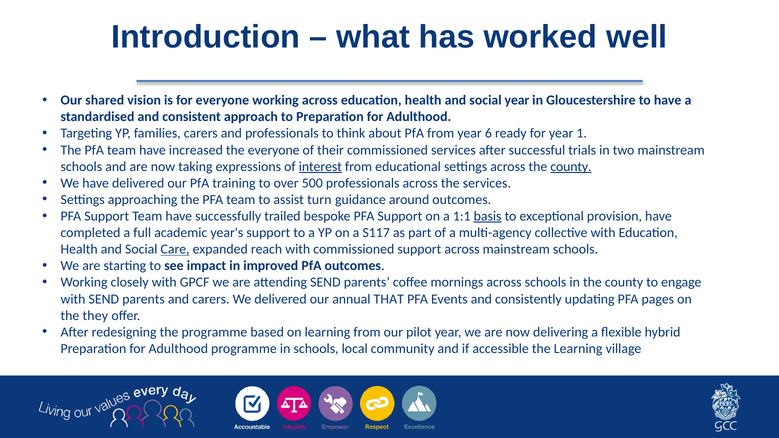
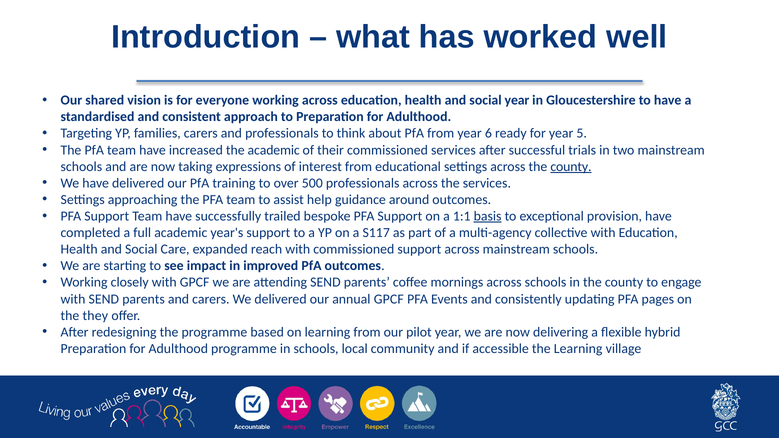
1: 1 -> 5 (582, 133)
the everyone: everyone -> academic (274, 150)
interest underline: present -> none (320, 167)
turn: turn -> help (319, 200)
Care underline: present -> none (175, 249)
annual THAT: THAT -> GPCF (389, 299)
